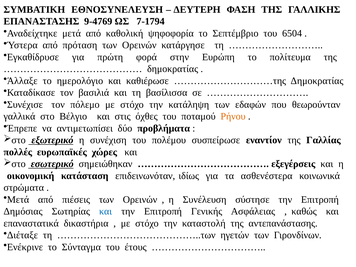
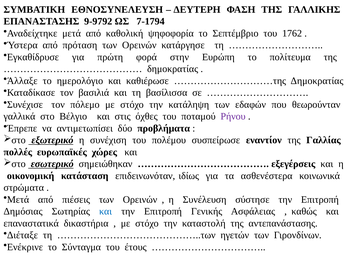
9-4769: 9-4769 -> 9-9792 (98, 21)
6504: 6504 -> 1762 (292, 33)
Ρήνου colour: orange -> purple (233, 116)
